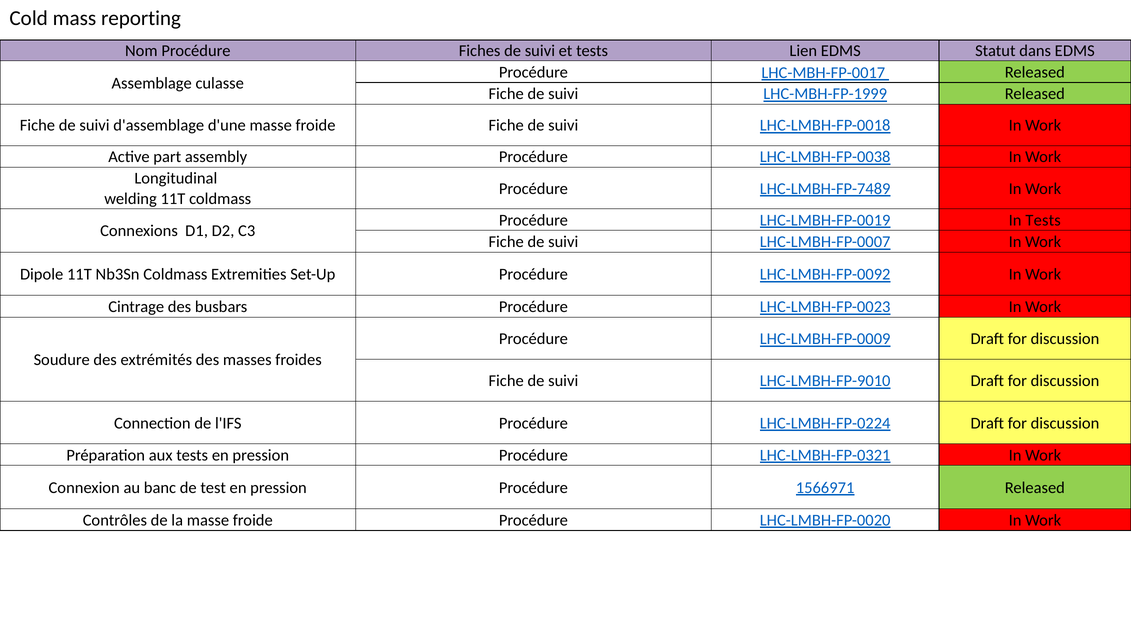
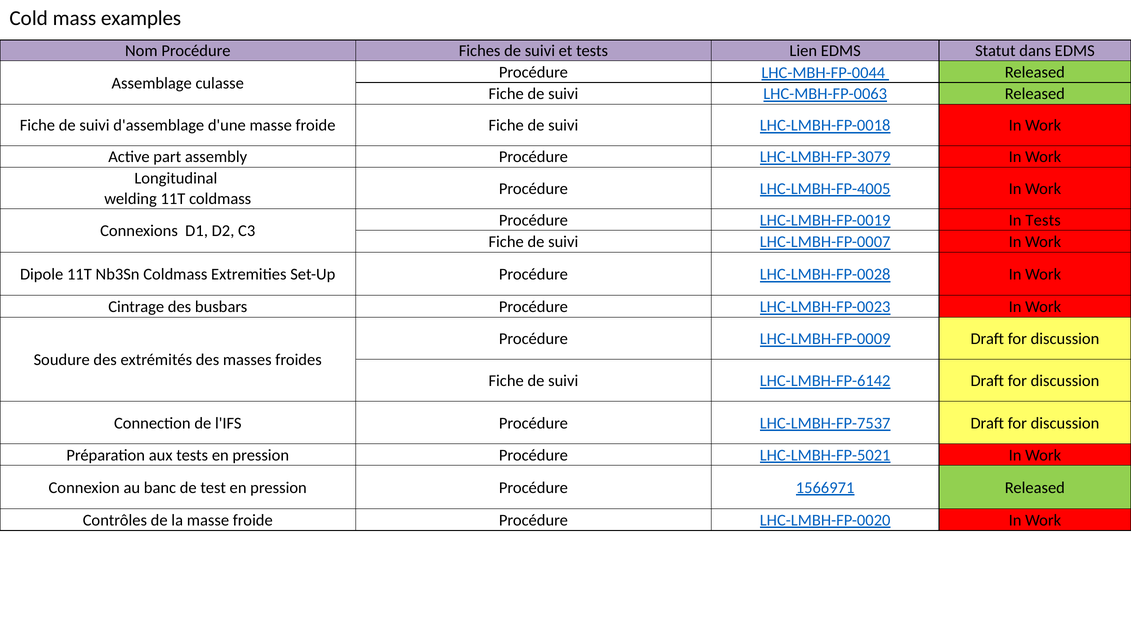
reporting: reporting -> examples (141, 18)
LHC-MBH-FP-0017: LHC-MBH-FP-0017 -> LHC-MBH-FP-0044 (823, 73)
LHC-MBH-FP-1999: LHC-MBH-FP-1999 -> LHC-MBH-FP-0063 (825, 94)
LHC-LMBH-FP-0038: LHC-LMBH-FP-0038 -> LHC-LMBH-FP-3079 (825, 157)
LHC-LMBH-FP-7489: LHC-LMBH-FP-7489 -> LHC-LMBH-FP-4005 (825, 189)
LHC-LMBH-FP-0092: LHC-LMBH-FP-0092 -> LHC-LMBH-FP-0028 (825, 275)
LHC-LMBH-FP-9010: LHC-LMBH-FP-9010 -> LHC-LMBH-FP-6142 (825, 381)
LHC-LMBH-FP-0224: LHC-LMBH-FP-0224 -> LHC-LMBH-FP-7537 (825, 423)
LHC-LMBH-FP-0321: LHC-LMBH-FP-0321 -> LHC-LMBH-FP-5021 (825, 455)
